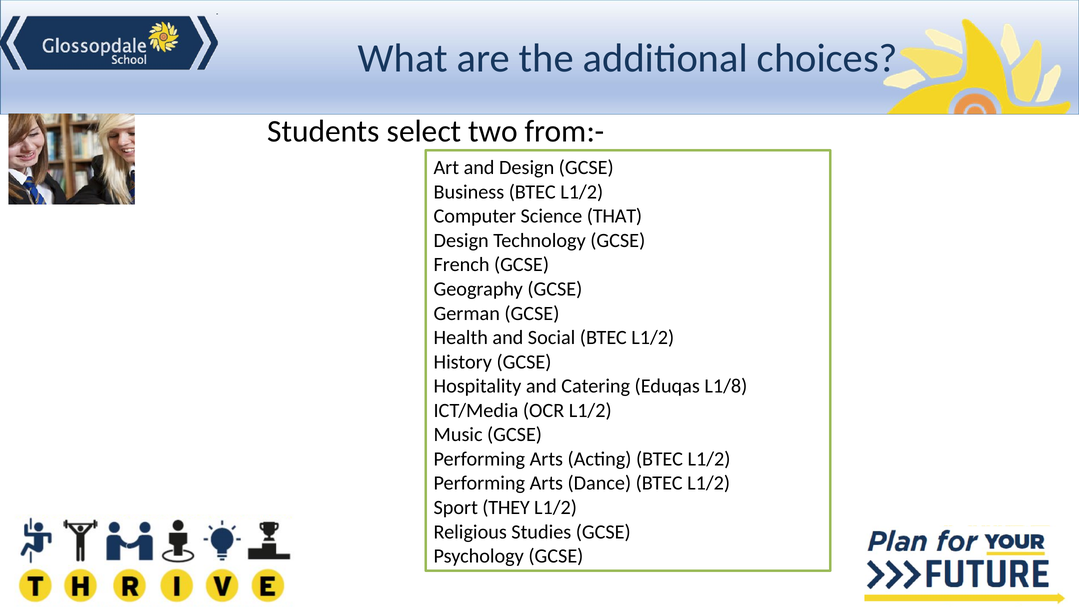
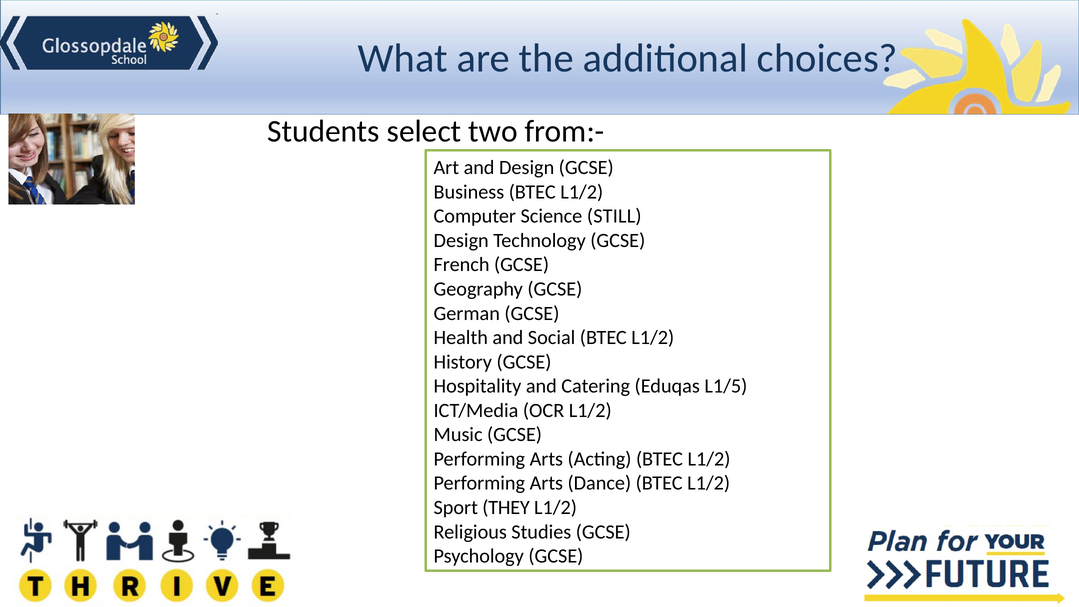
THAT: THAT -> STILL (614, 216)
L1/8: L1/8 -> L1/5 (726, 386)
